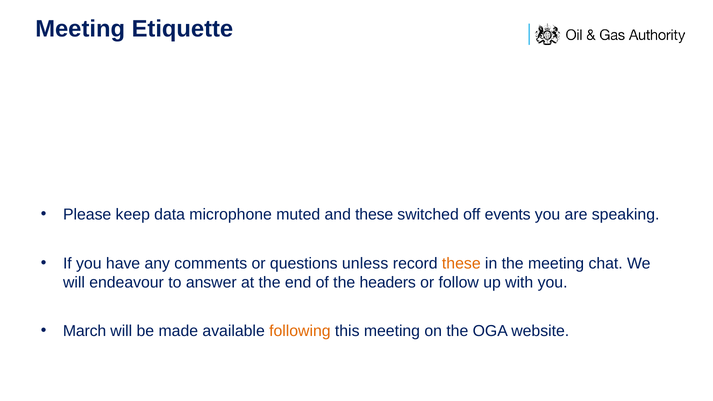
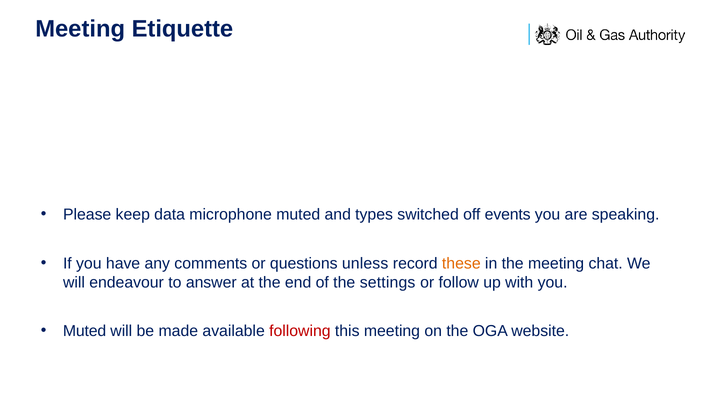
and these: these -> types (374, 215)
headers: headers -> settings (388, 282)
March: March -> Muted (85, 331)
following colour: orange -> red (300, 331)
